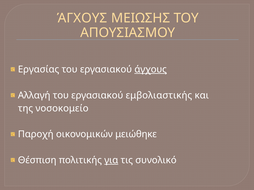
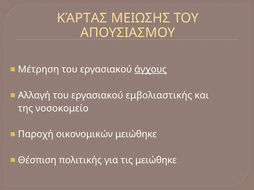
ΆΓΧΟΥΣ: ΆΓΧΟΥΣ -> ΚΆΡΤΑΣ (82, 18)
Εργασίας: Εργασίας -> Μέτρηση (39, 70)
για underline: present -> none (111, 161)
τις συνολικό: συνολικό -> μειώθηκε (156, 161)
